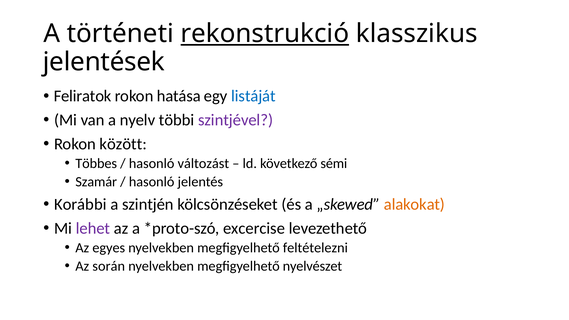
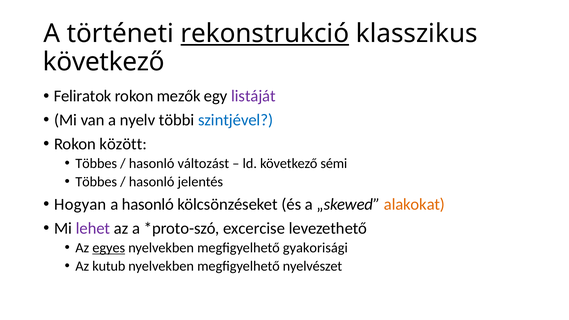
jelentések: jelentések -> következő (104, 62)
hatása: hatása -> mezők (179, 96)
listáját colour: blue -> purple (253, 96)
szintjével colour: purple -> blue (236, 120)
Szamár: Szamár -> Többes (96, 182)
Korábbi: Korábbi -> Hogyan (80, 204)
a szintjén: szintjén -> hasonló (148, 204)
egyes underline: none -> present (109, 248)
feltételezni: feltételezni -> gyakorisági (315, 248)
során: során -> kutub (109, 266)
